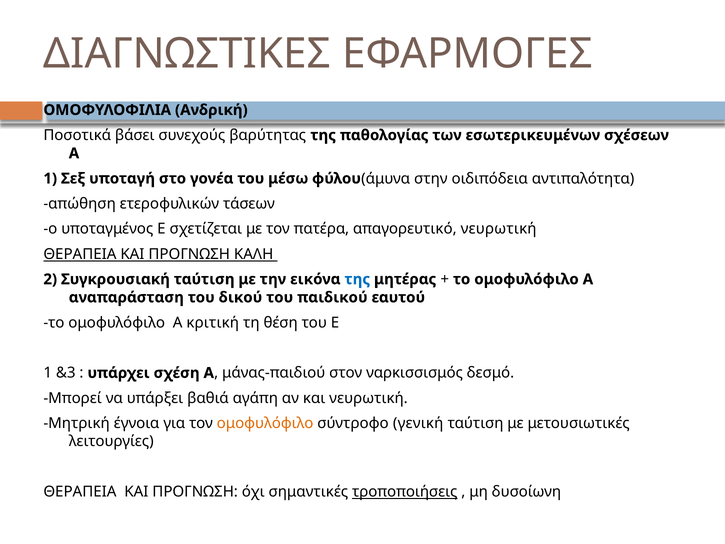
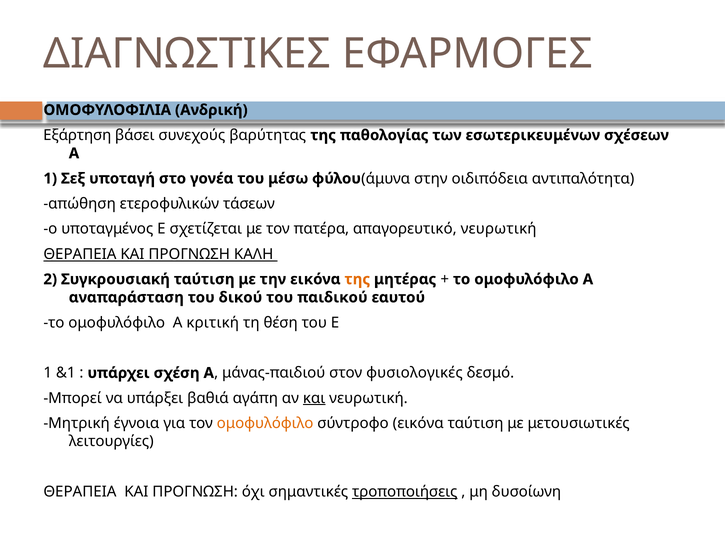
Ποσοτικά: Ποσοτικά -> Εξάρτηση (77, 135)
της colour: blue -> orange (357, 279)
&3: &3 -> &1 (66, 373)
ναρκισσισμός: ναρκισσισμός -> φυσιολογικές (414, 373)
και underline: none -> present (314, 398)
σύντροφο γενική: γενική -> εικόνα (418, 423)
